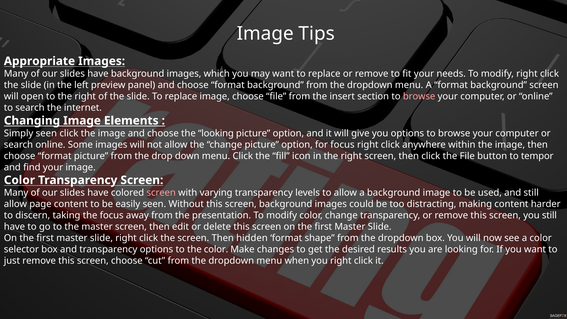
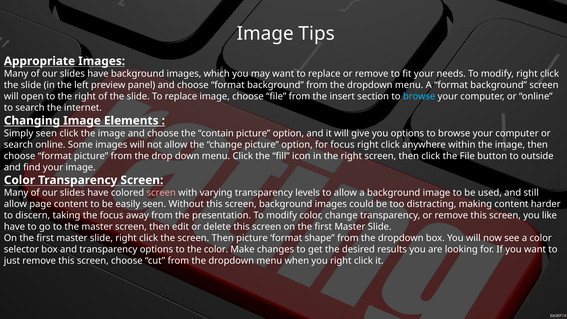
browse colour: pink -> light blue (419, 96)
the looking: looking -> contain (216, 133)
tempor: tempor -> outside (537, 156)
you still: still -> like (549, 215)
Then hidden: hidden -> picture (252, 238)
